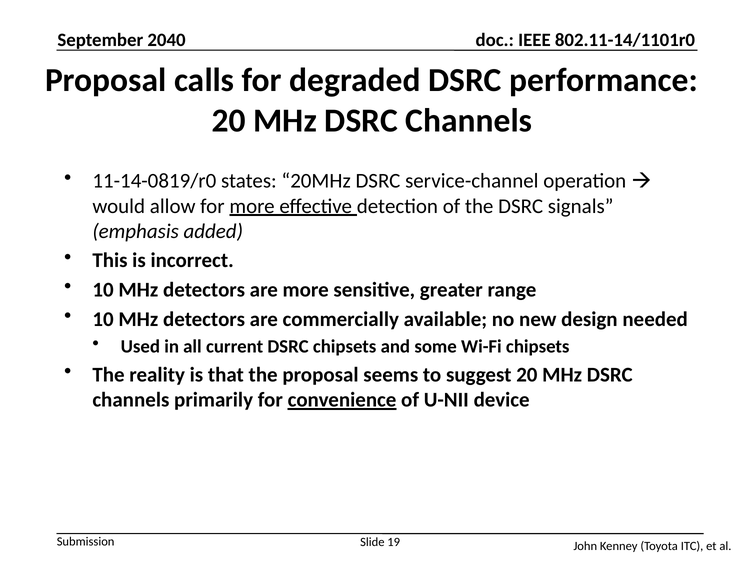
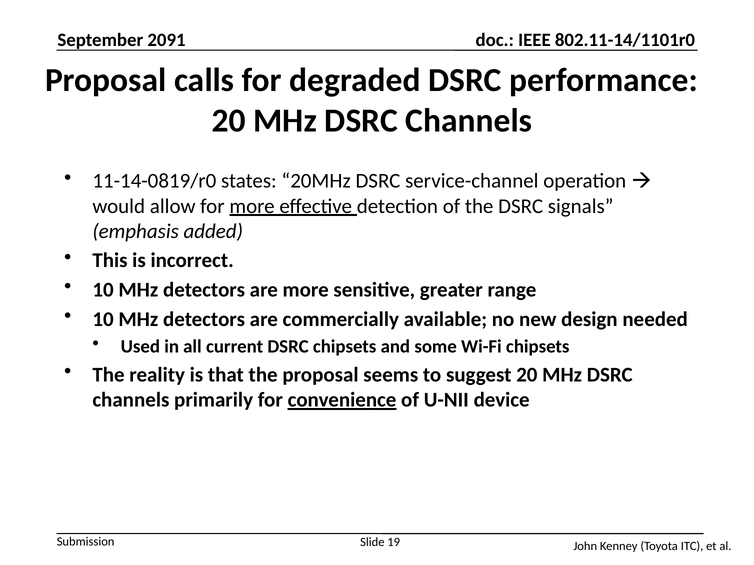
2040: 2040 -> 2091 (167, 40)
